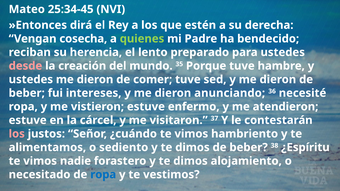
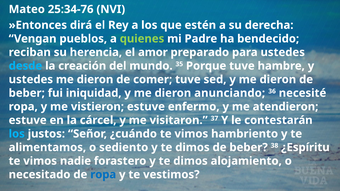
25:34-45: 25:34-45 -> 25:34-76 (71, 9)
cosecha: cosecha -> pueblos (83, 39)
lento: lento -> amor (153, 52)
desde colour: pink -> light blue (25, 66)
intereses: intereses -> iniquidad (94, 93)
los colour: pink -> light blue (17, 134)
